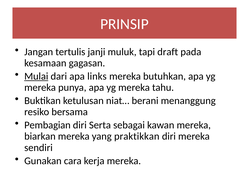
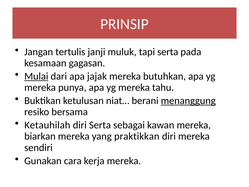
tapi draft: draft -> serta (168, 52)
links: links -> jajak (97, 76)
menanggung underline: none -> present (188, 101)
Pembagian: Pembagian -> Ketauhilah (47, 125)
